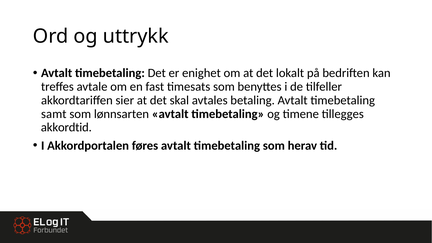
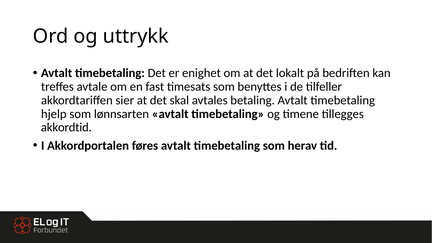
samt: samt -> hjelp (54, 114)
